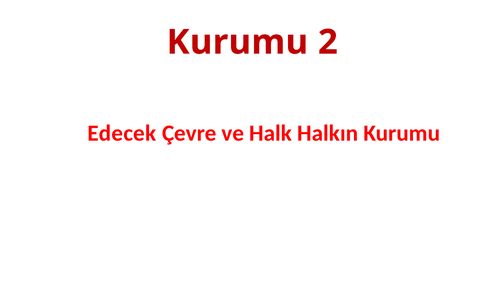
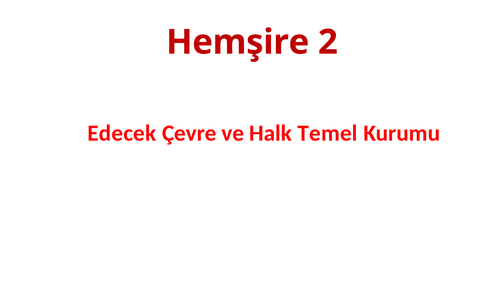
Kurumu: Kurumu -> Hemşire (238, 42)
Halkın: Halkın -> Temel (328, 133)
